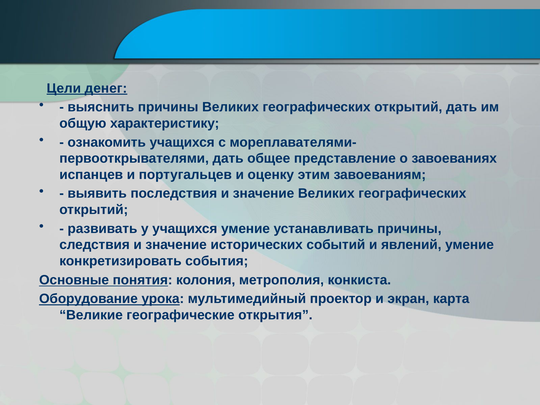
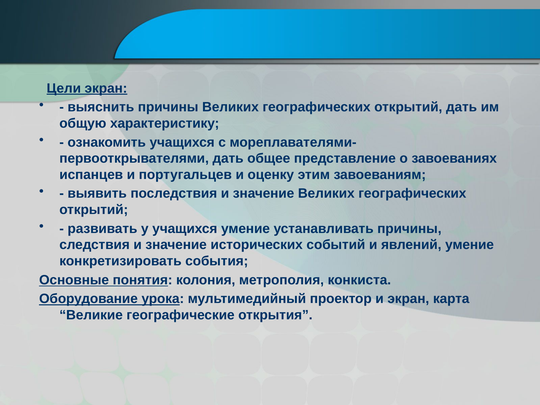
Цели денег: денег -> экран (106, 88)
